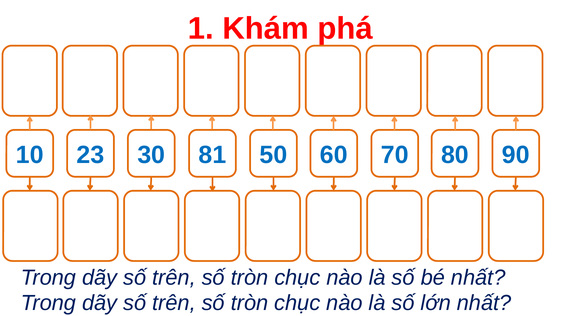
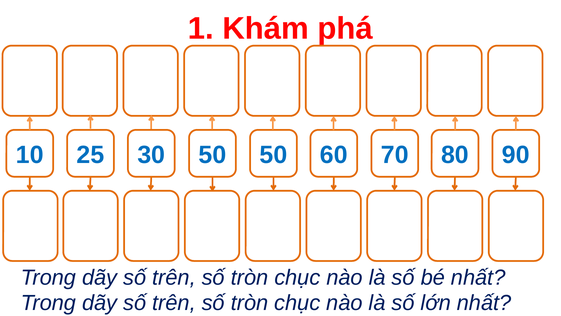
23: 23 -> 25 (91, 155)
30 81: 81 -> 50 (212, 155)
